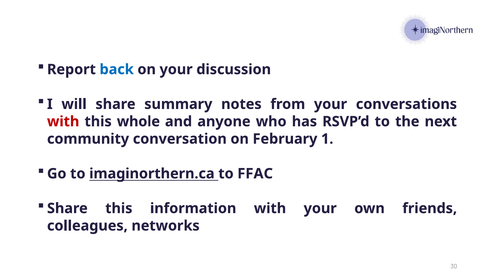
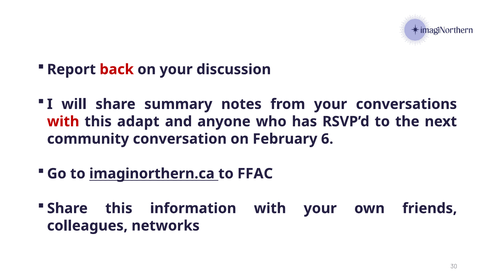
back colour: blue -> red (117, 69)
whole: whole -> adapt (138, 121)
1: 1 -> 6 (327, 139)
